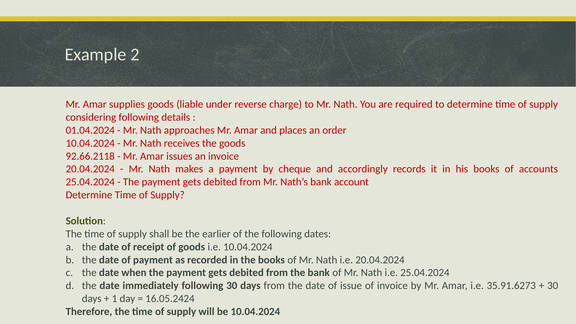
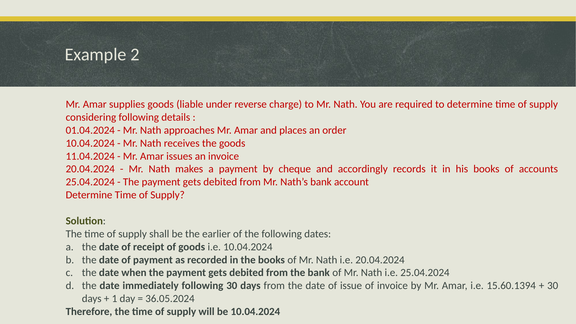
92.66.2118: 92.66.2118 -> 11.04.2024 (90, 156)
35.91.6273: 35.91.6273 -> 15.60.1394 (511, 286)
16.05.2424: 16.05.2424 -> 36.05.2024 (170, 299)
